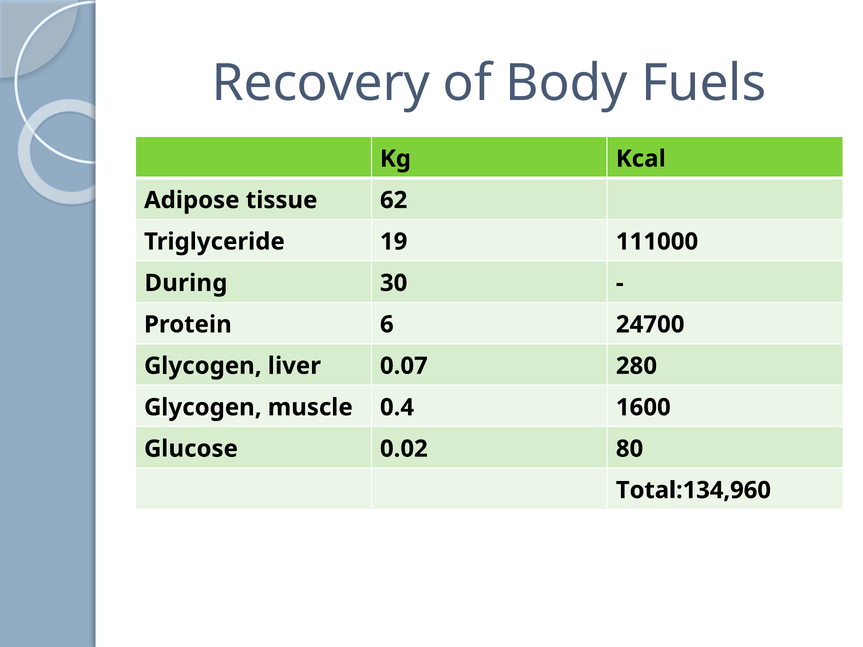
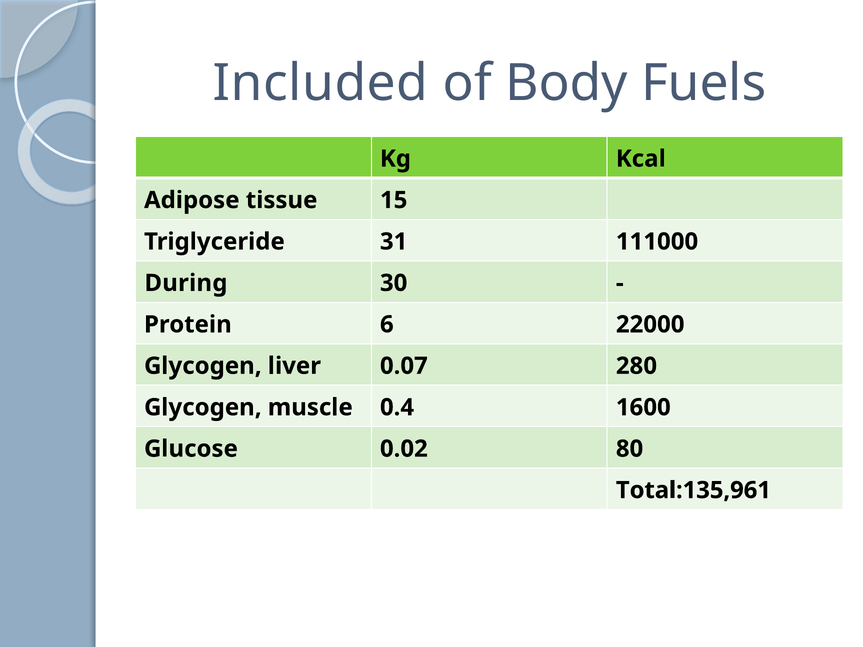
Recovery: Recovery -> Included (321, 83)
62: 62 -> 15 (394, 200)
19: 19 -> 31 (394, 242)
24700: 24700 -> 22000 (650, 325)
Total:134,960: Total:134,960 -> Total:135,961 (693, 490)
